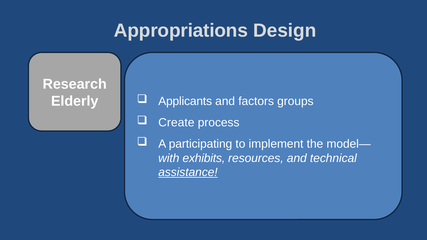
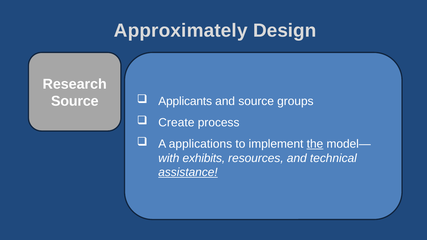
Appropriations: Appropriations -> Approximately (181, 31)
Elderly: Elderly -> Source (75, 101)
and factors: factors -> source (256, 101)
participating: participating -> applications (200, 144)
the underline: none -> present (315, 144)
